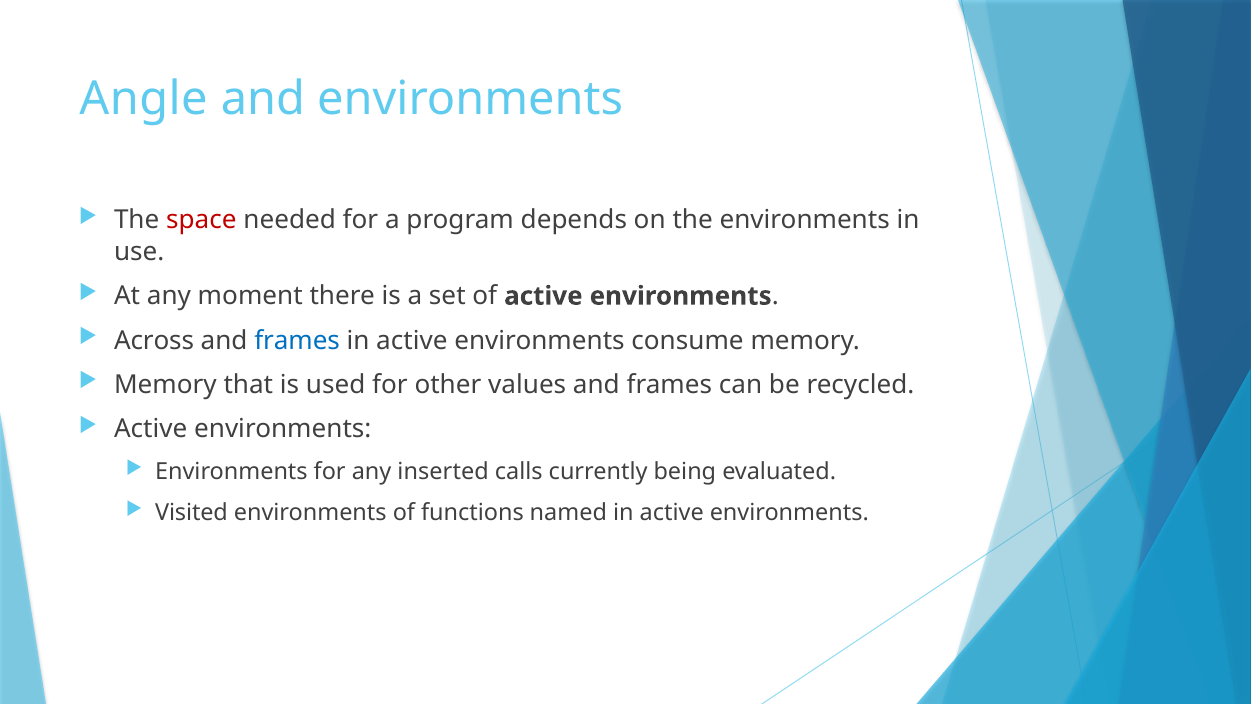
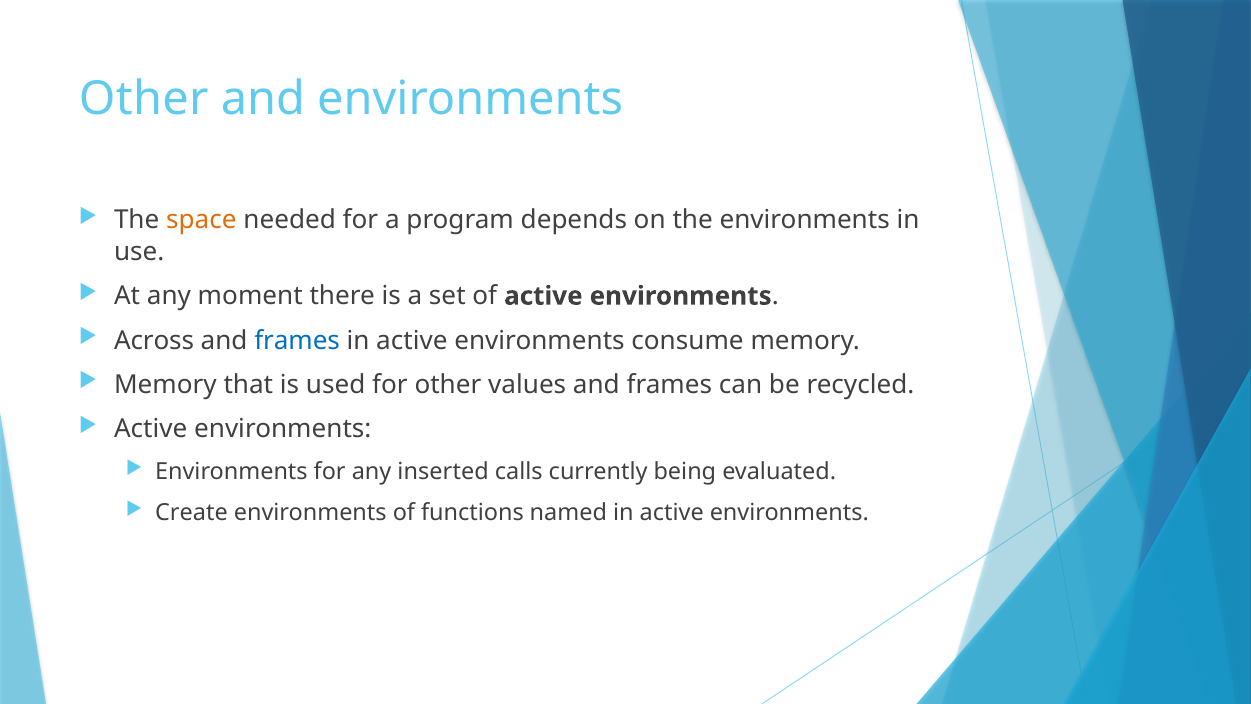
Angle: Angle -> Other (144, 99)
space colour: red -> orange (201, 220)
Visited: Visited -> Create (191, 513)
